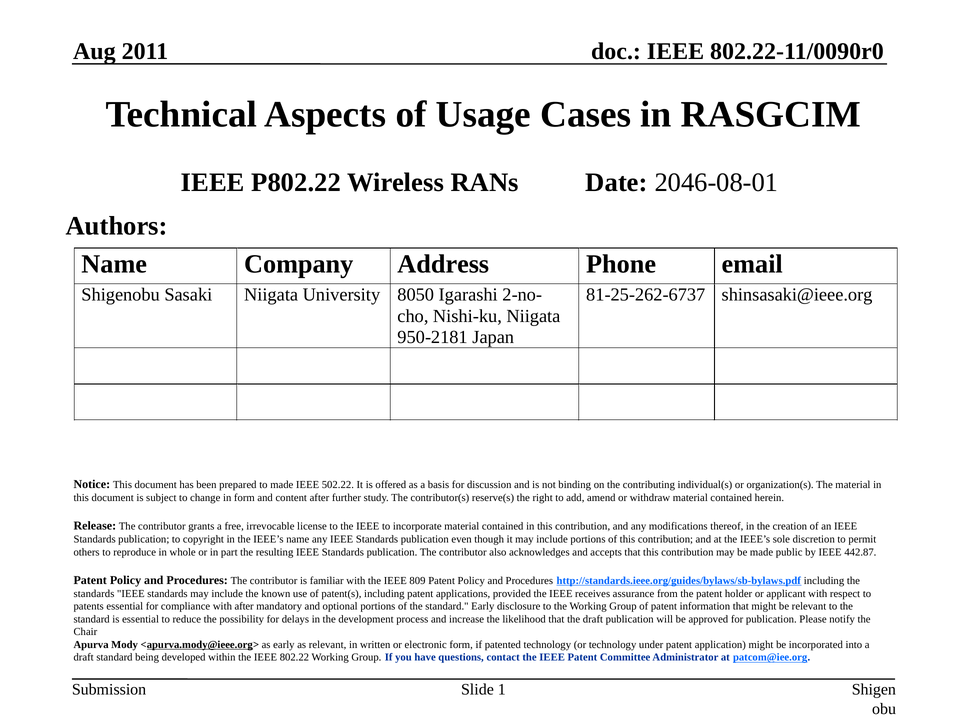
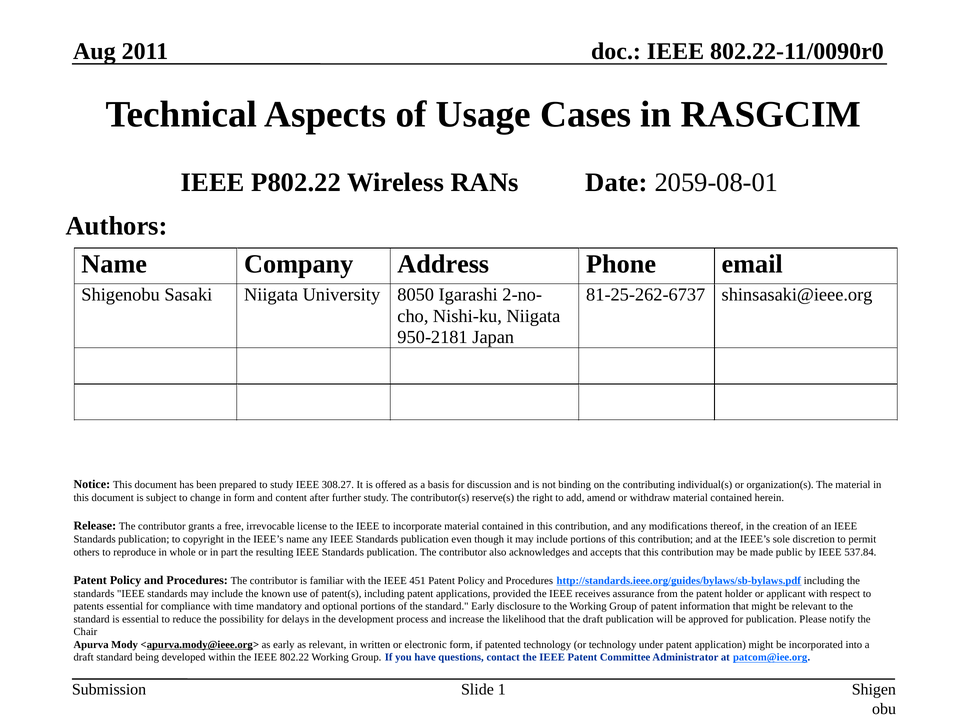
2046-08-01: 2046-08-01 -> 2059-08-01 (716, 183)
to made: made -> study (282, 485)
502.22: 502.22 -> 308.27 (338, 485)
442.87: 442.87 -> 537.84 (860, 552)
809: 809 -> 451 (417, 581)
with after: after -> time (244, 607)
